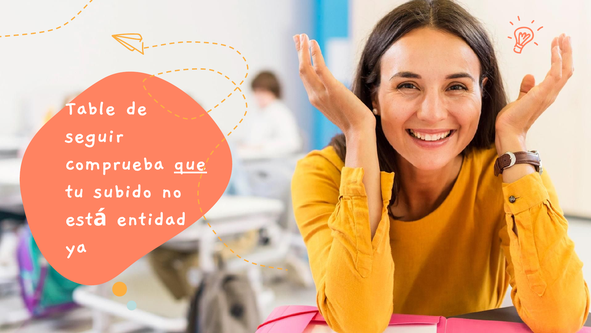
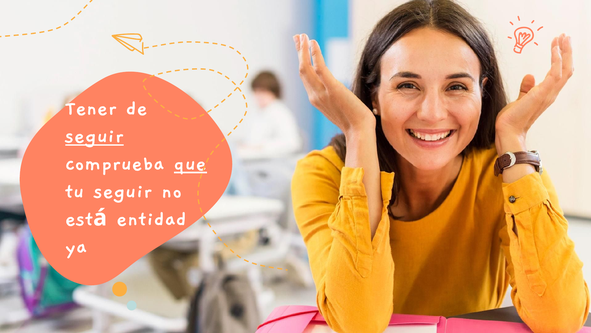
Table: Table -> Tener (91, 107)
seguir underline: none -> present (95, 135)
tu subido: subido -> seguir (123, 190)
